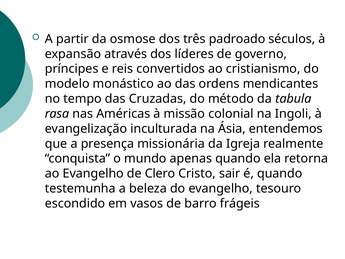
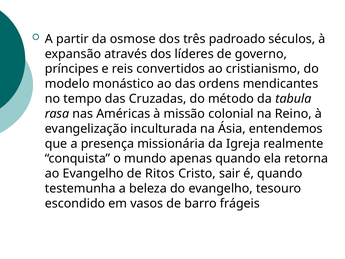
Ingoli: Ingoli -> Reino (293, 114)
Clero: Clero -> Ritos (160, 173)
